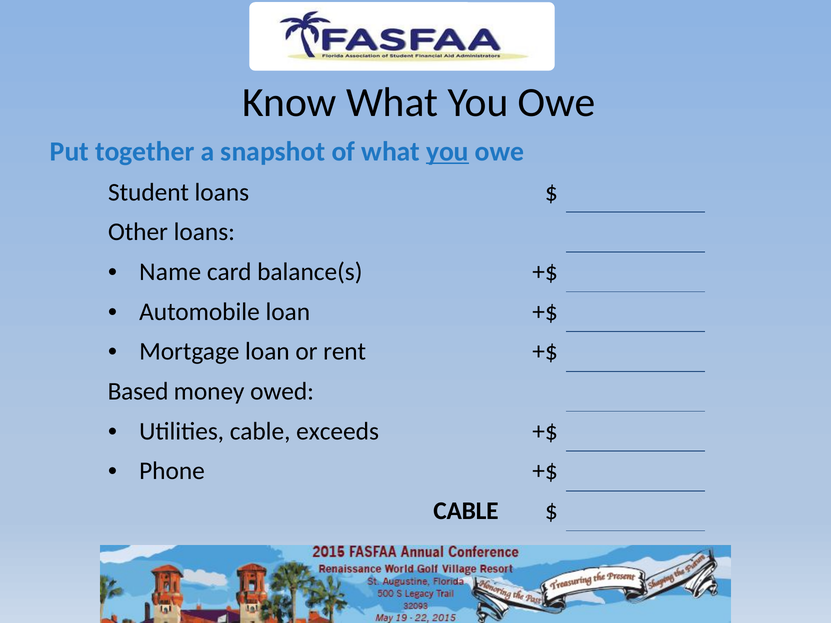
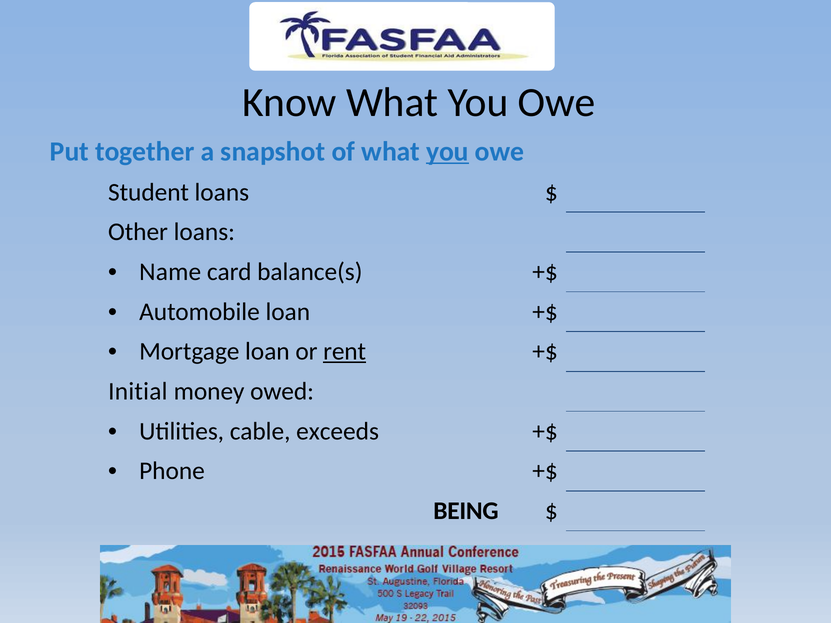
rent underline: none -> present (345, 352)
Based: Based -> Initial (138, 391)
CABLE: CABLE -> BEING (466, 511)
